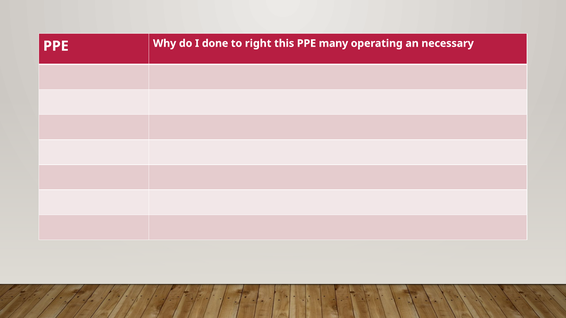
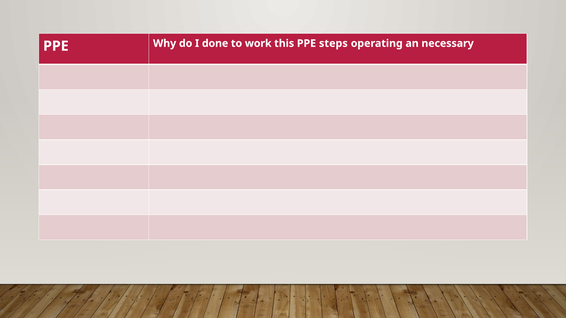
right: right -> work (258, 43)
many: many -> steps (333, 43)
